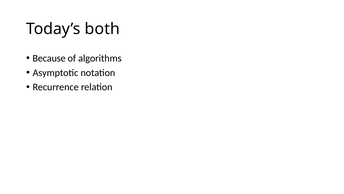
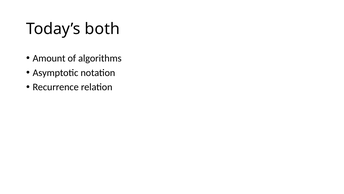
Because: Because -> Amount (49, 58)
